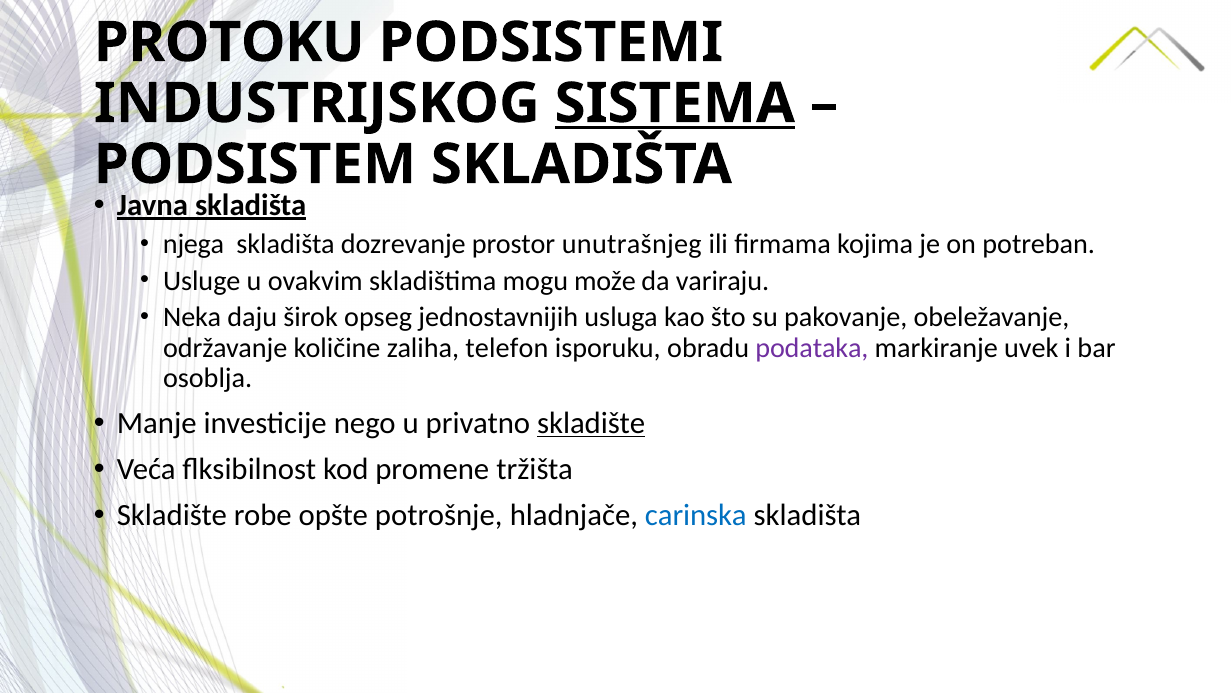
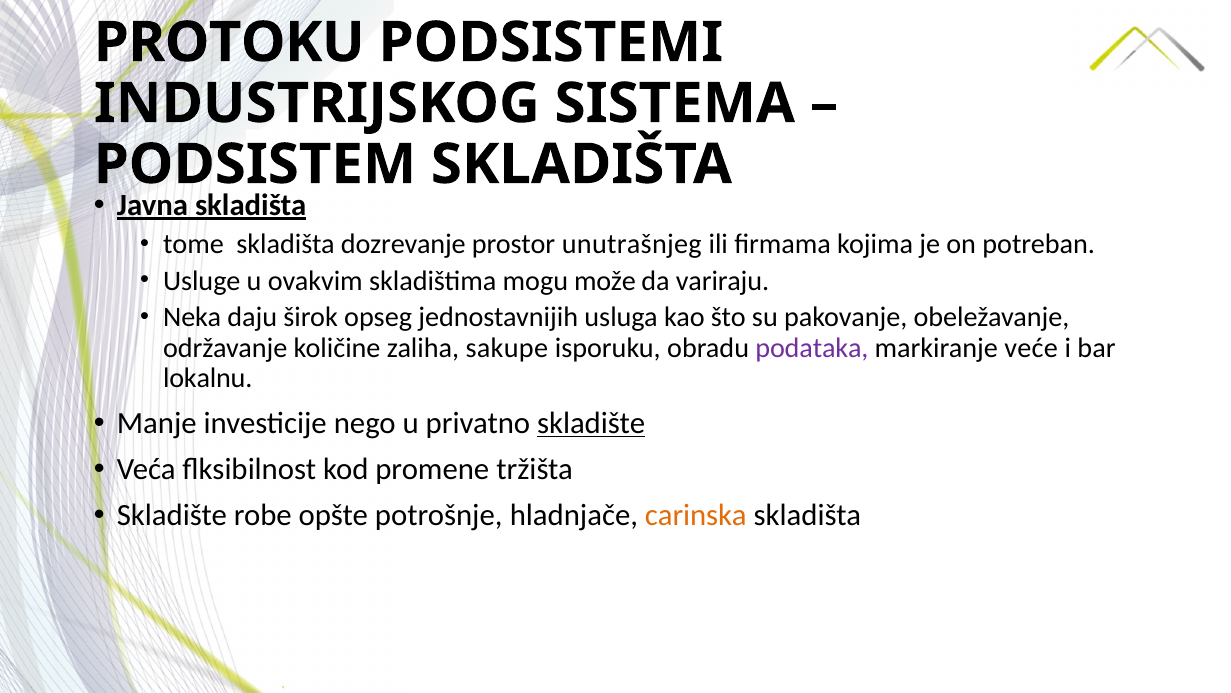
SISTEMA underline: present -> none (675, 103)
njega: njega -> tome (193, 244)
telefon: telefon -> sakupe (507, 348)
uvek: uvek -> veće (1031, 348)
osoblja: osoblja -> lokalnu (208, 378)
carinska colour: blue -> orange (696, 515)
